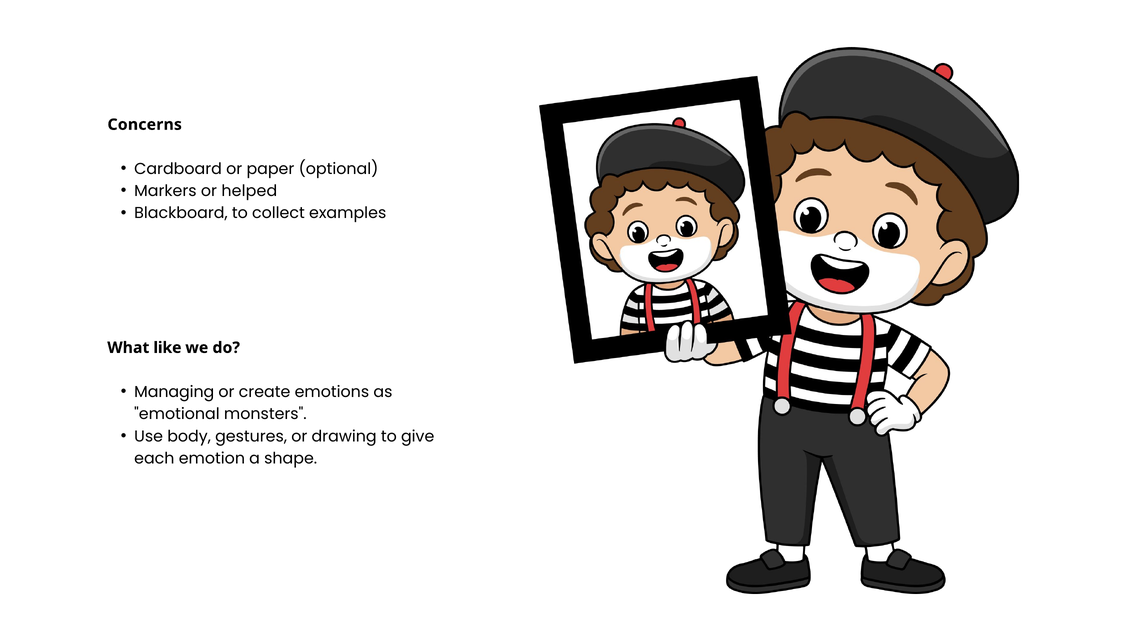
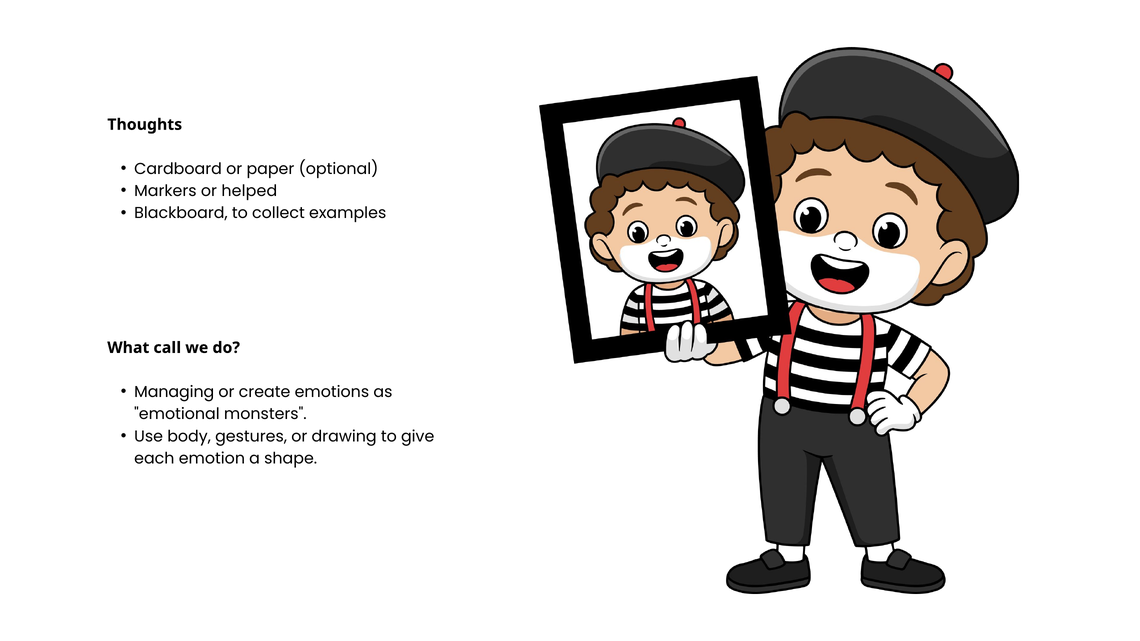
Concerns: Concerns -> Thoughts (145, 125)
like: like -> call (167, 348)
